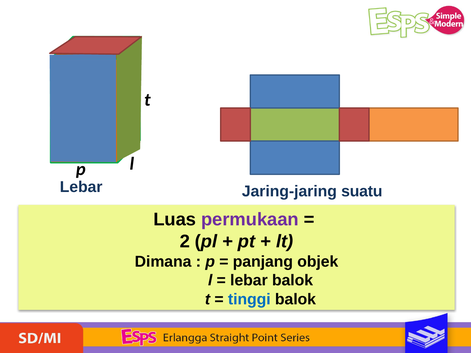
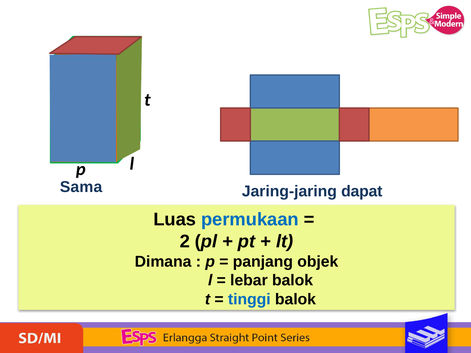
Lebar: Lebar -> Sama (81, 187)
suatu: suatu -> dapat (362, 191)
permukaan colour: purple -> blue (250, 220)
